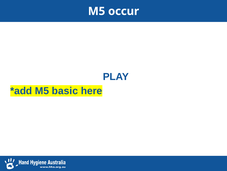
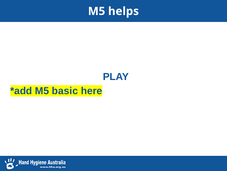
occur: occur -> helps (123, 11)
